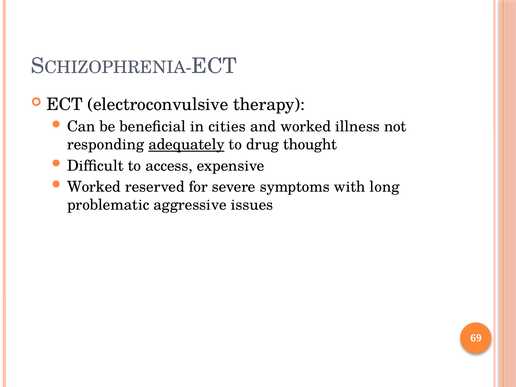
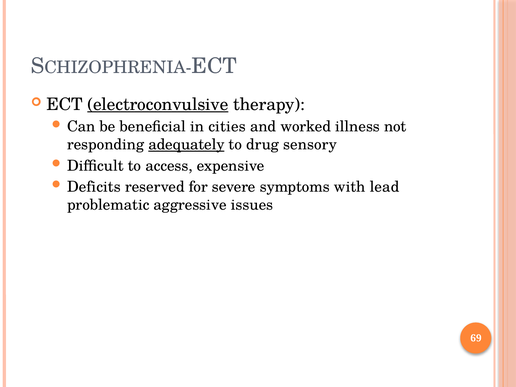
electroconvulsive underline: none -> present (158, 104)
thought: thought -> sensory (310, 145)
Worked: Worked -> Deficits (94, 187)
long: long -> lead (385, 187)
